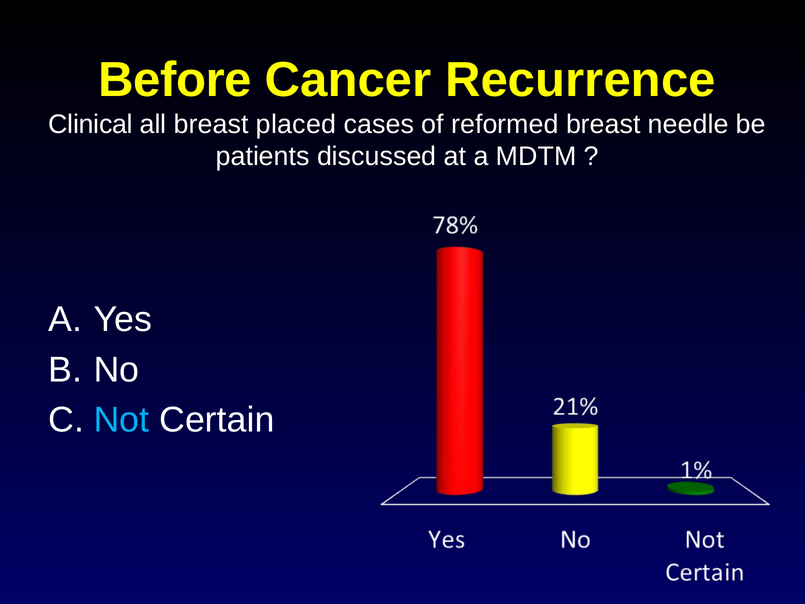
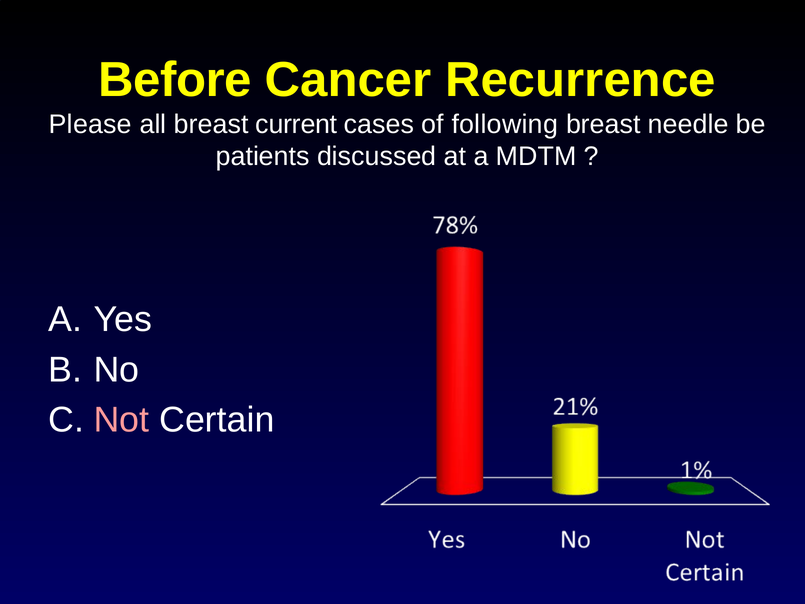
Clinical: Clinical -> Please (90, 124)
placed: placed -> current (296, 124)
reformed: reformed -> following (505, 124)
Not colour: light blue -> pink (121, 420)
